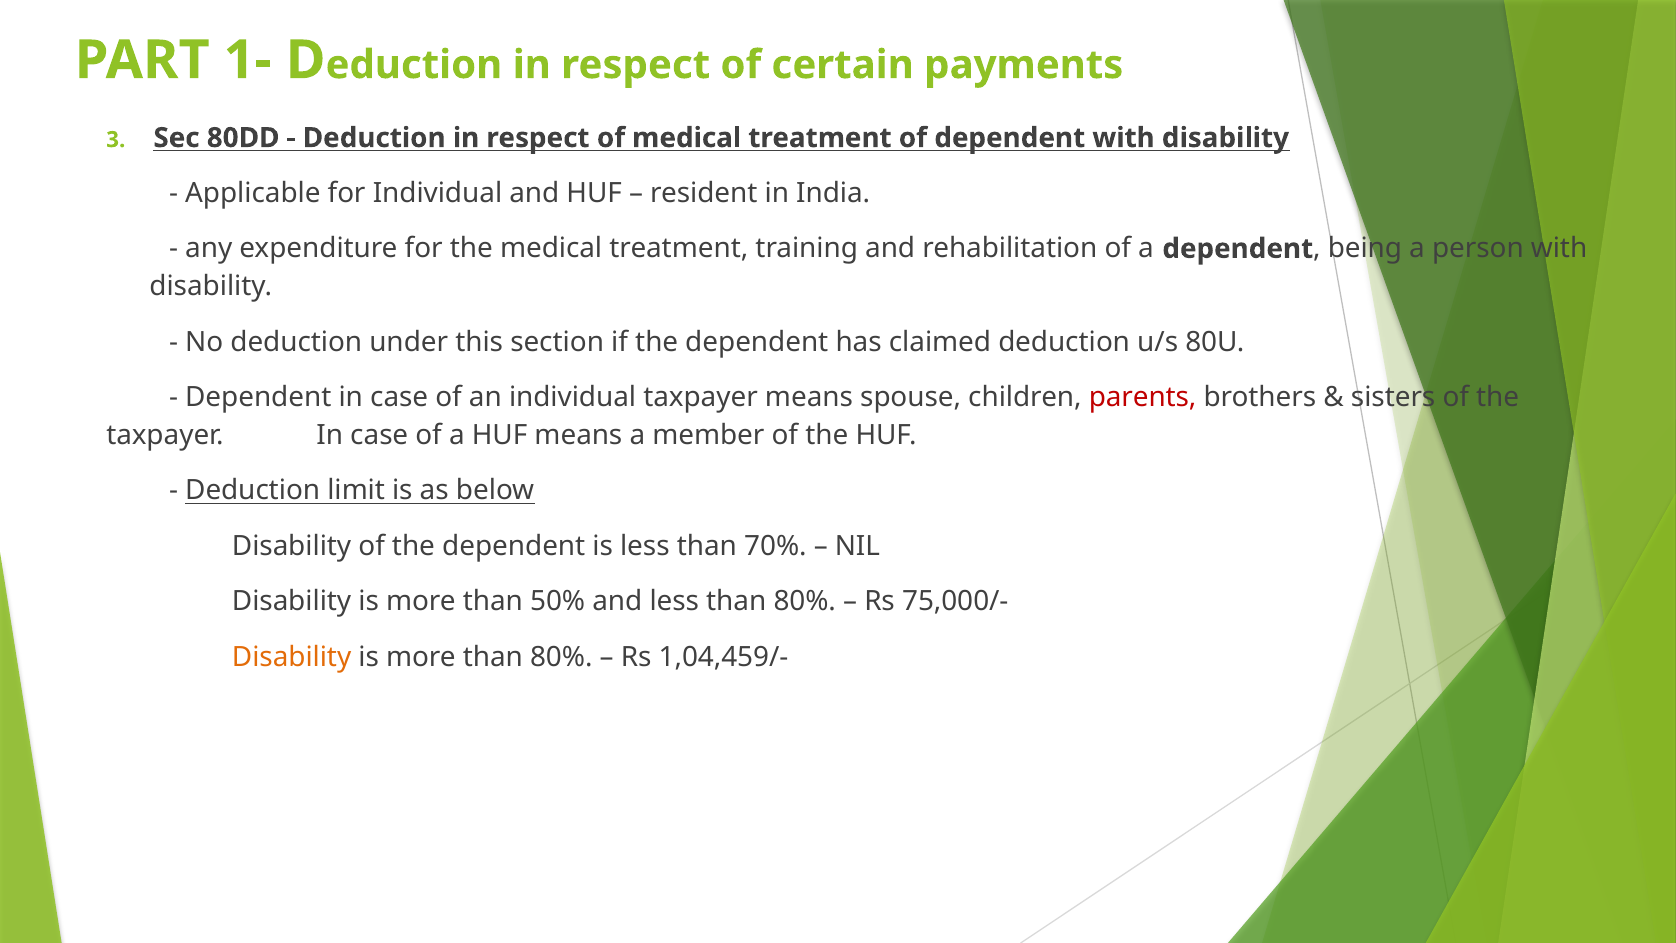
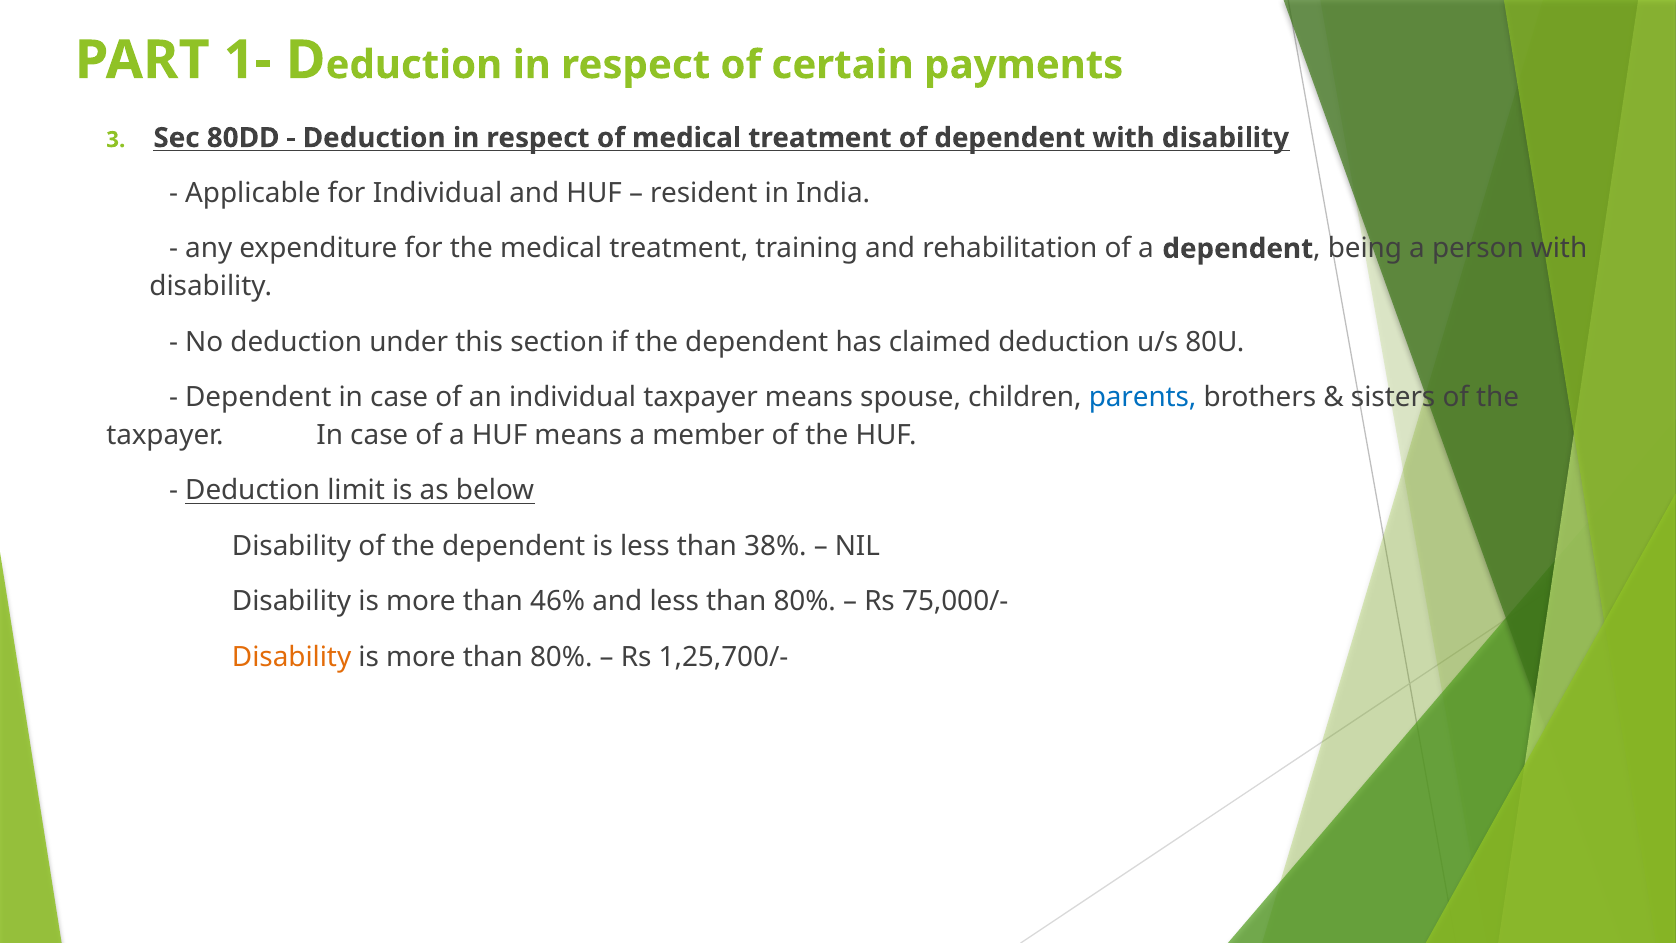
parents colour: red -> blue (1143, 397)
70%: 70% -> 38% (775, 546)
50%: 50% -> 46% (558, 601)
1,04,459/-: 1,04,459/- -> 1,25,700/- (724, 657)
